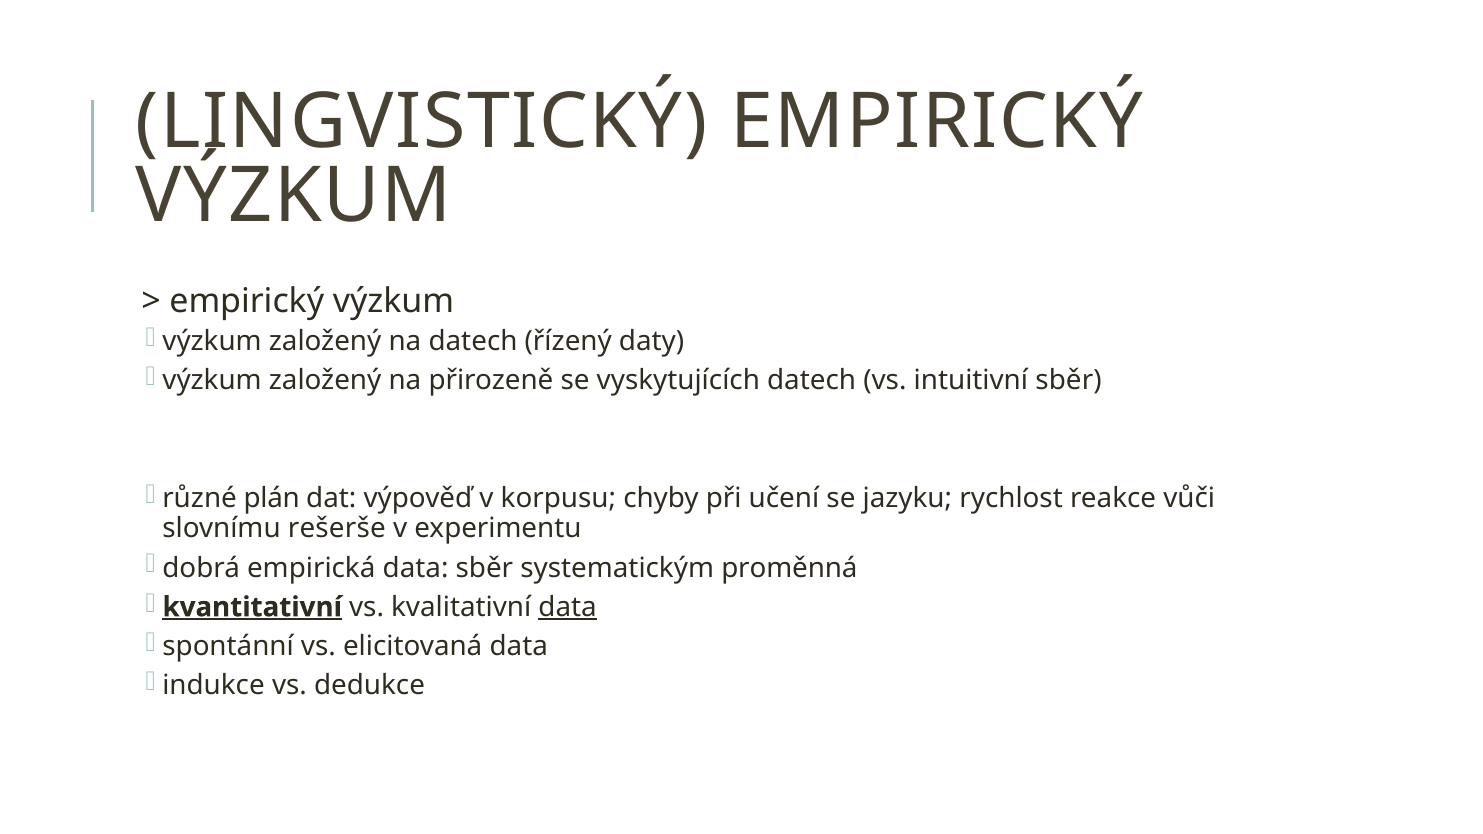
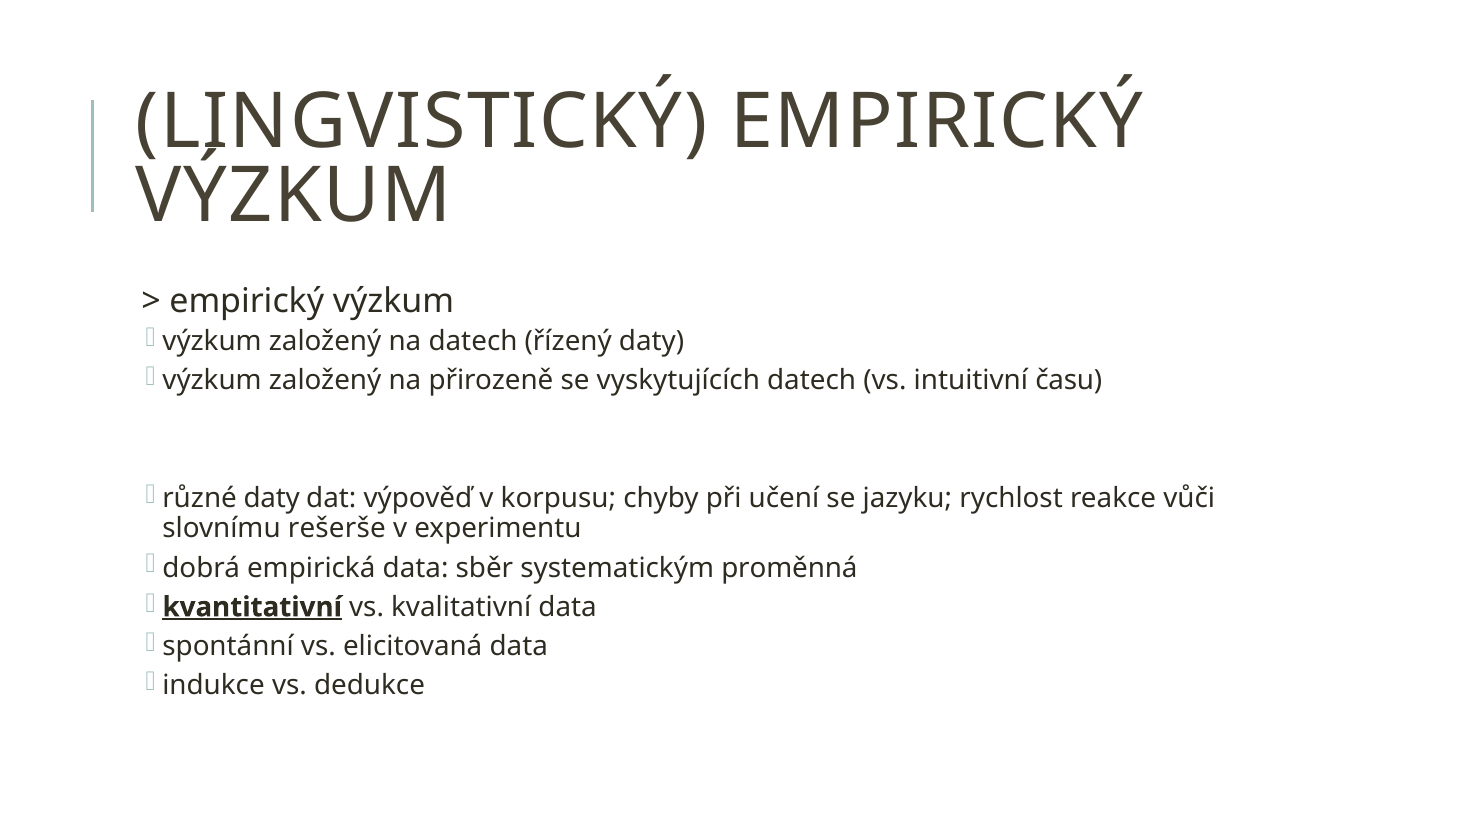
intuitivní sběr: sběr -> času (1069, 381)
různé plán: plán -> daty (272, 499)
data underline: present -> none (568, 607)
